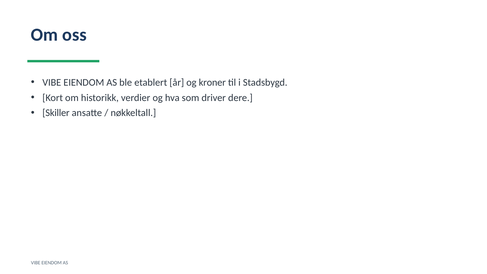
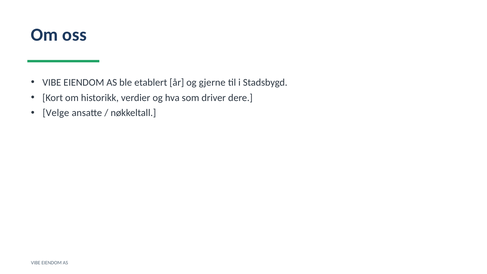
kroner: kroner -> gjerne (212, 82)
Skiller: Skiller -> Velge (56, 113)
